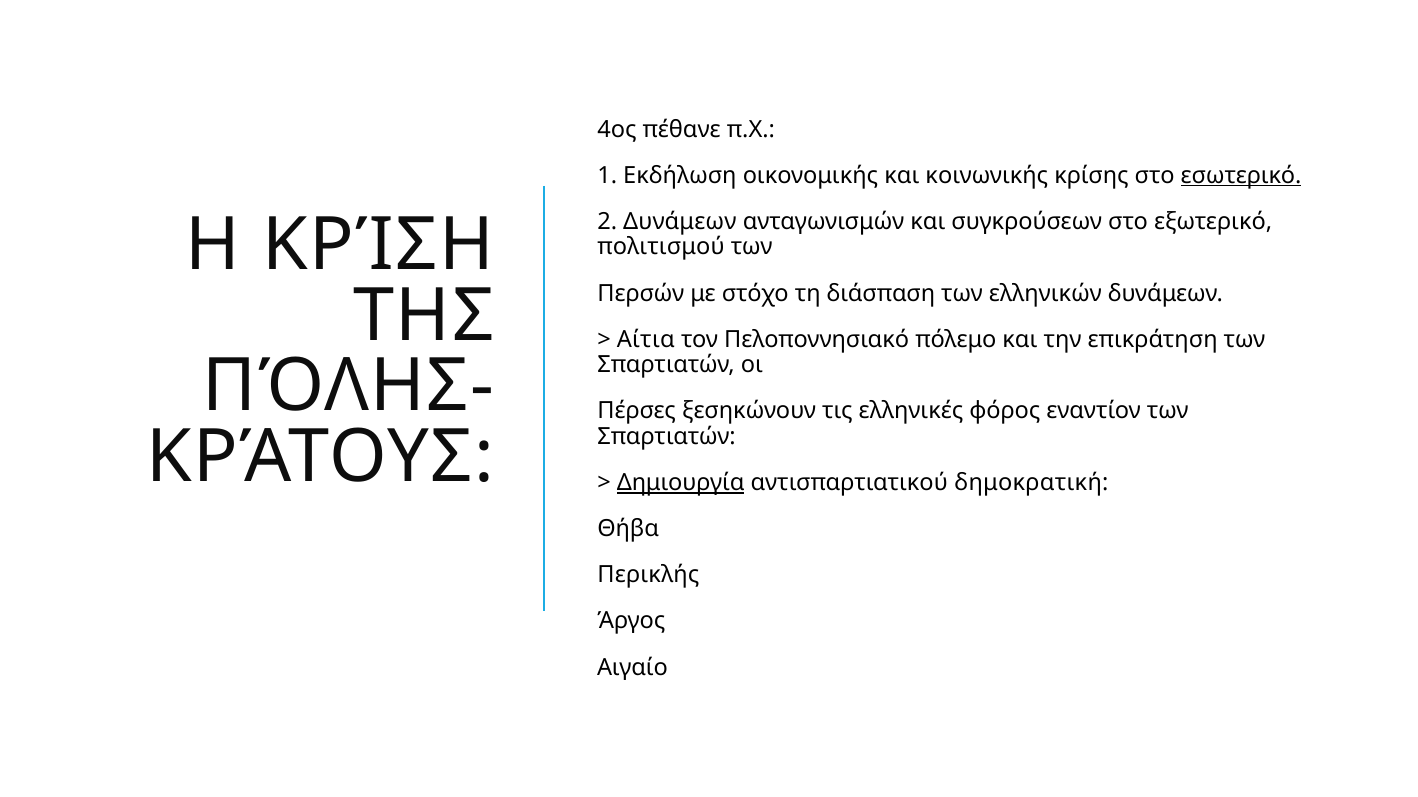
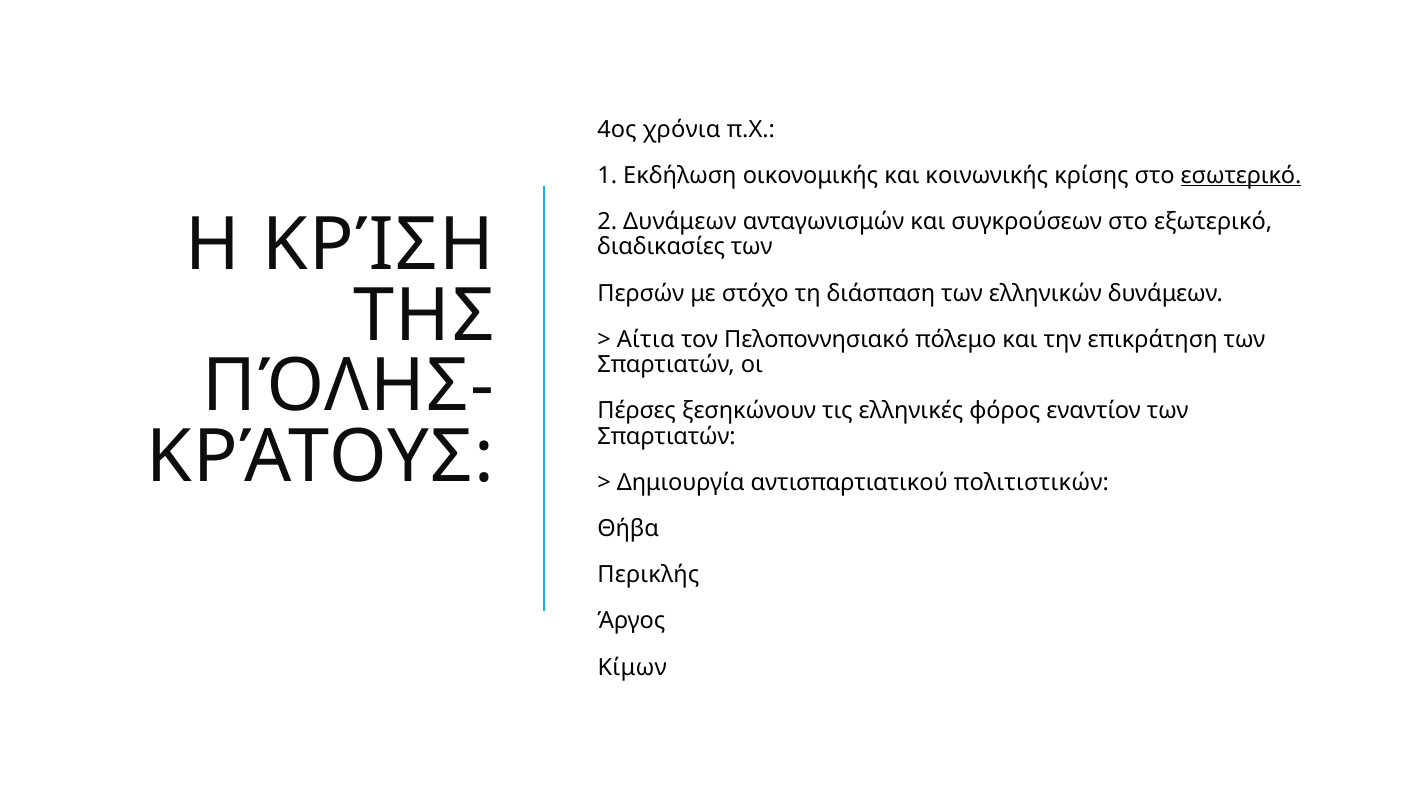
πέθανε: πέθανε -> χρόνια (682, 129)
πολιτισμού: πολιτισμού -> διαδικασίες (661, 247)
Δημιουργία underline: present -> none (681, 483)
δημοκρατική: δημοκρατική -> πολιτιστικών (1031, 483)
Αιγαίο: Αιγαίο -> Κίμων (632, 668)
